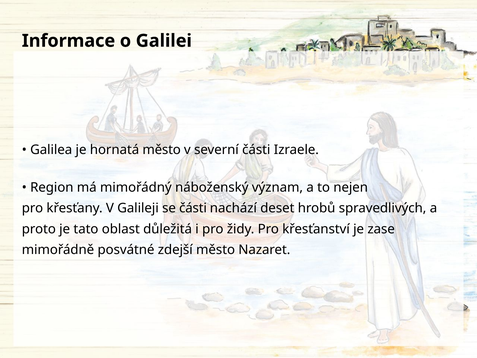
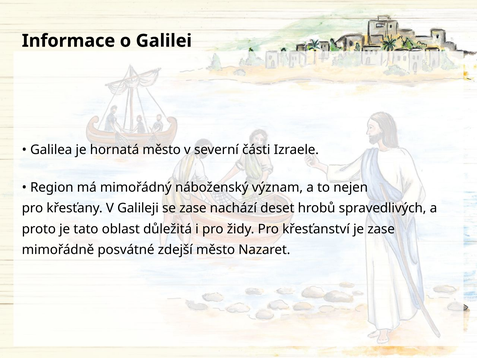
se části: části -> zase (193, 208)
